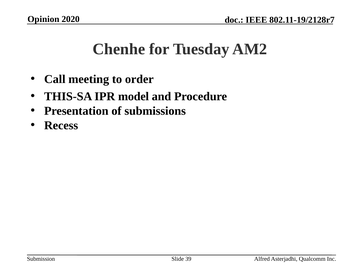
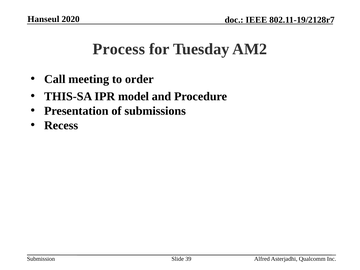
Opinion: Opinion -> Hanseul (43, 19)
Chenhe: Chenhe -> Process (119, 49)
